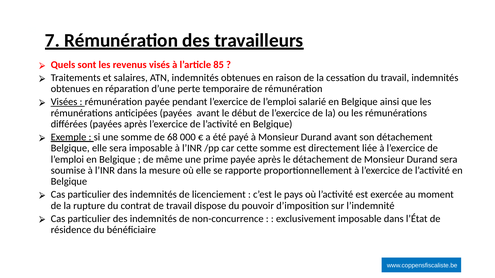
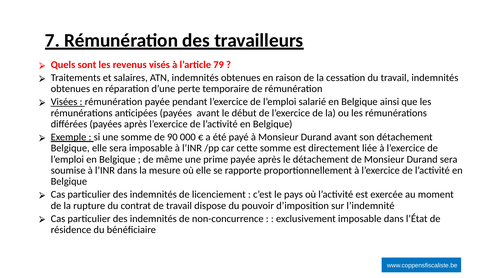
85: 85 -> 79 (219, 65)
68: 68 -> 90 (172, 137)
